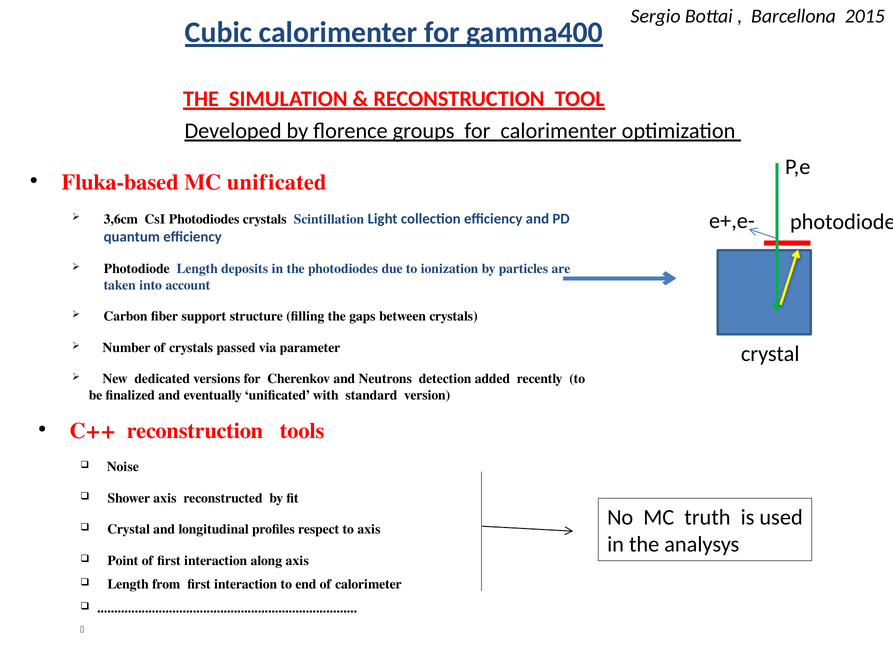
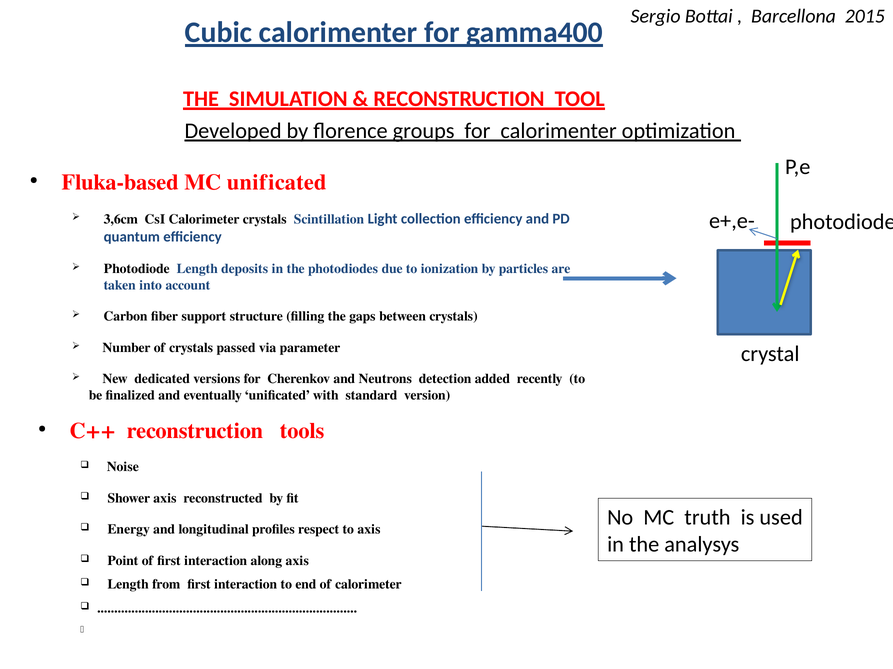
CsI Photodiodes: Photodiodes -> Calorimeter (204, 220)
Crystal: Crystal -> Energy (129, 530)
